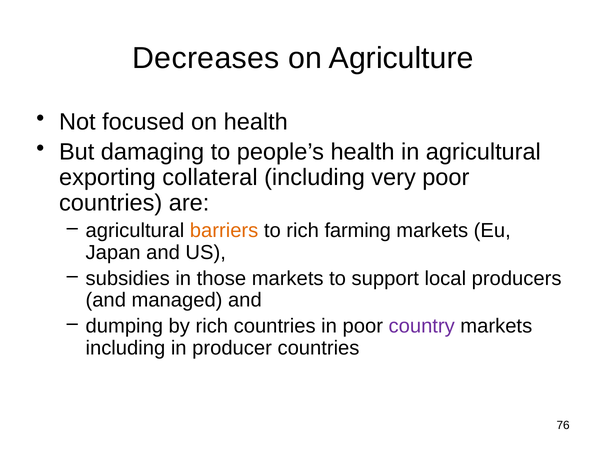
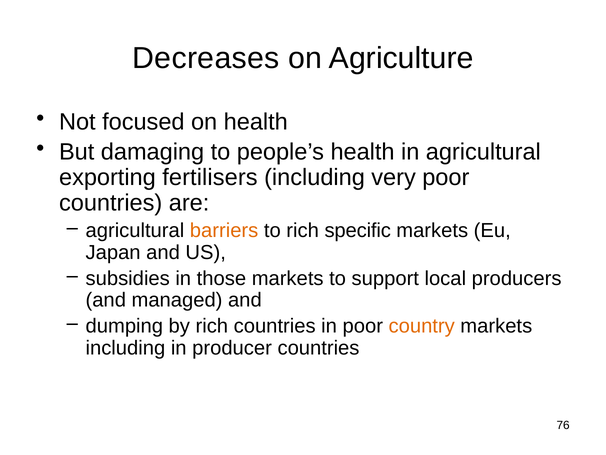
collateral: collateral -> fertilisers (210, 177)
farming: farming -> specific (358, 230)
country colour: purple -> orange (422, 326)
